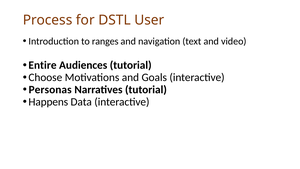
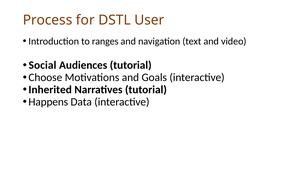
Entire: Entire -> Social (42, 65)
Personas: Personas -> Inherited (50, 89)
